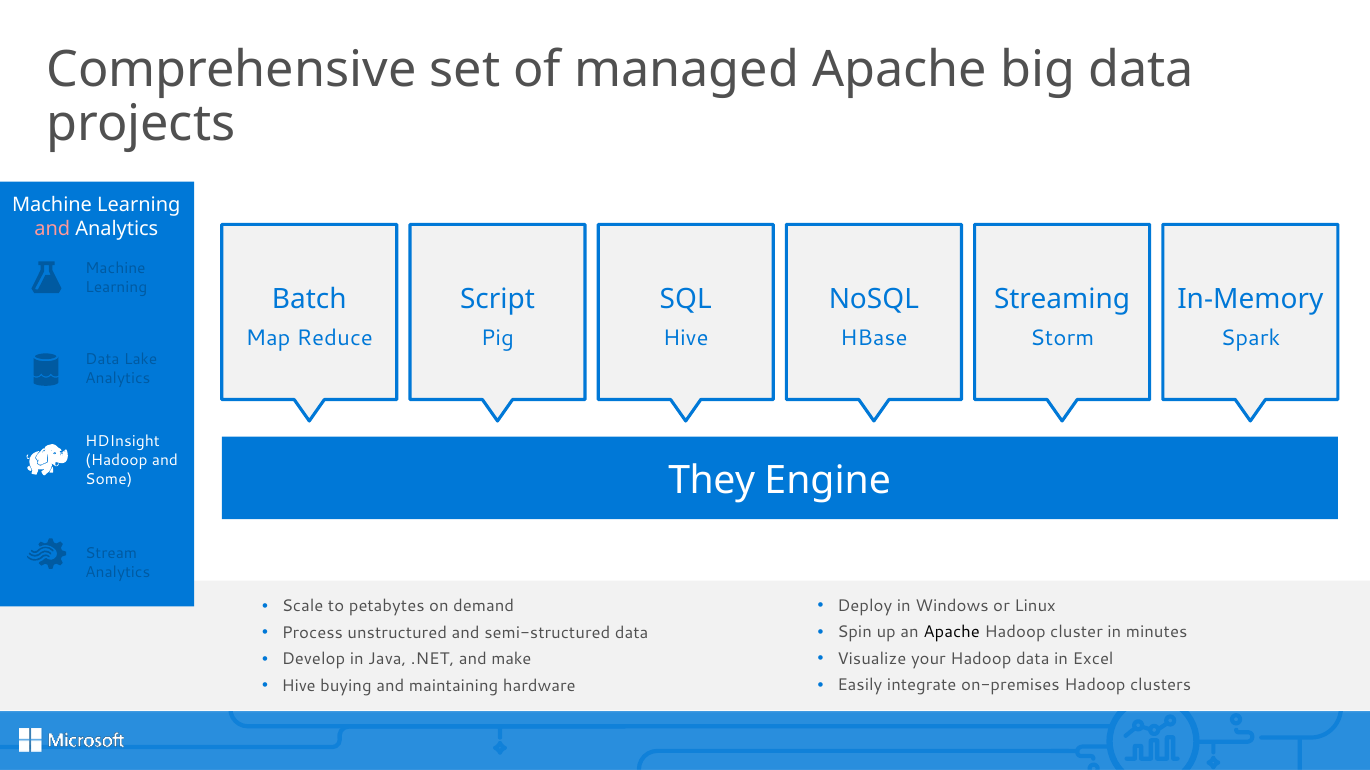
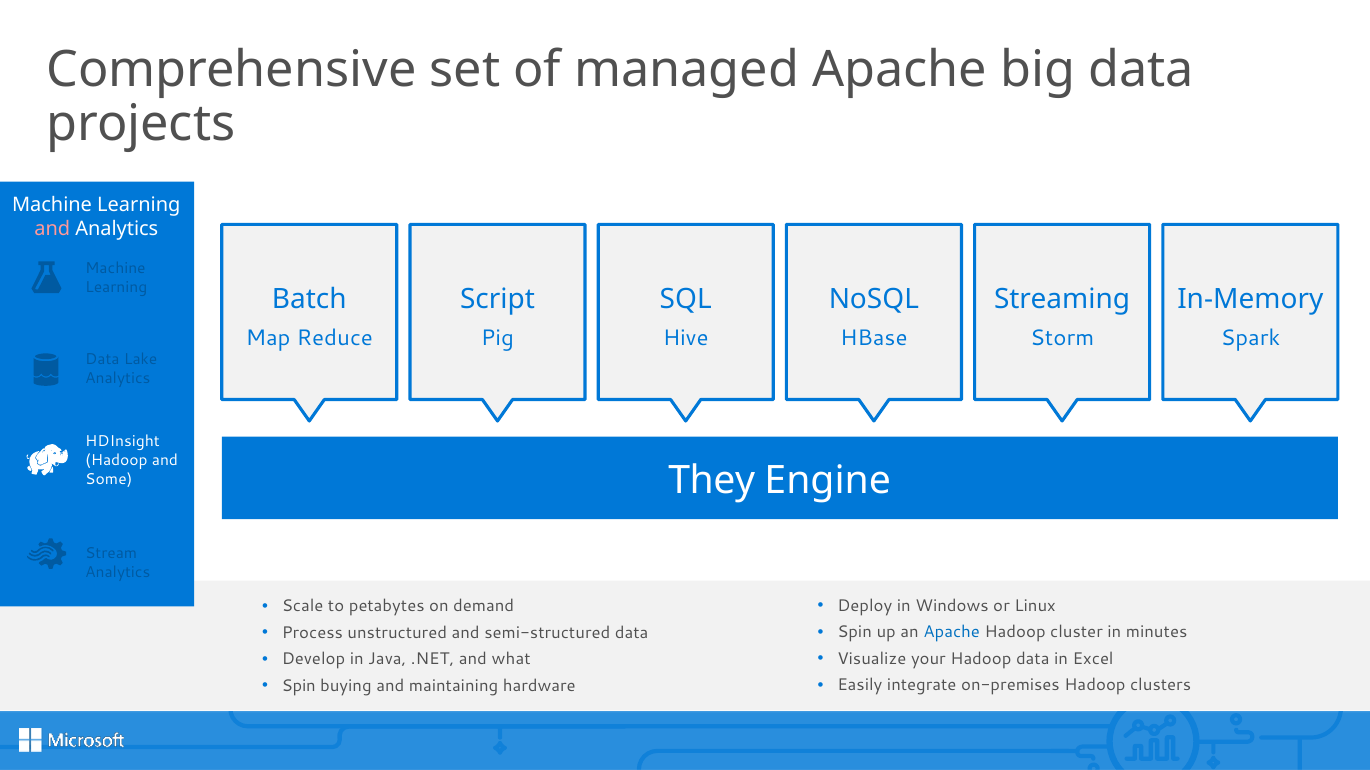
Apache colour: black -> blue (952, 633)
make: make -> what (511, 660)
Hive: Hive -> Spin (299, 686)
